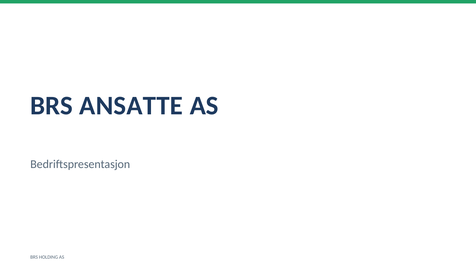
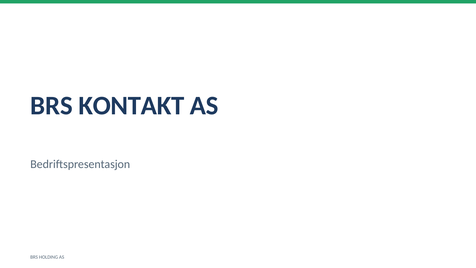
ANSATTE: ANSATTE -> KONTAKT (131, 106)
